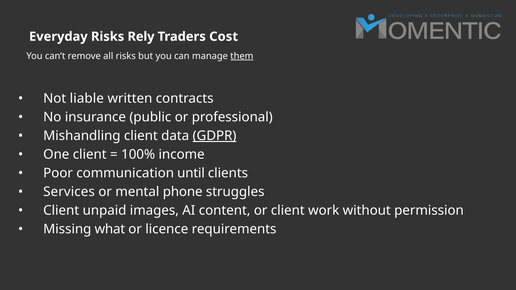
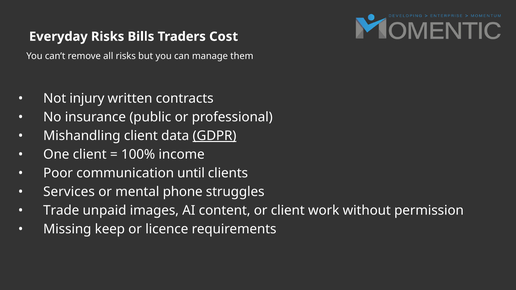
Rely: Rely -> Bills (141, 37)
them underline: present -> none (242, 56)
liable: liable -> injury (87, 99)
Client: Client -> Trade (61, 211)
what: what -> keep (110, 229)
